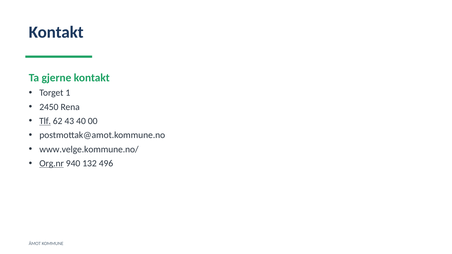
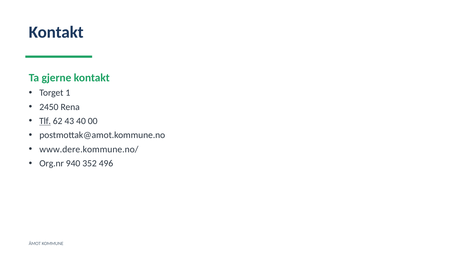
www.velge.kommune.no/: www.velge.kommune.no/ -> www.dere.kommune.no/ (89, 149)
Org.nr underline: present -> none (52, 164)
132: 132 -> 352 (90, 164)
